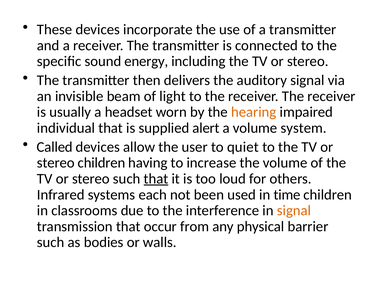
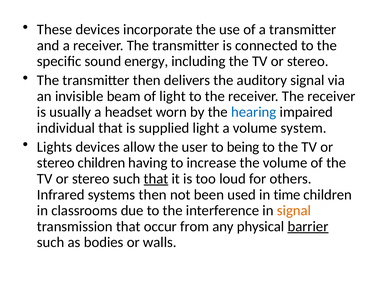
hearing colour: orange -> blue (254, 112)
supplied alert: alert -> light (206, 128)
Called: Called -> Lights (55, 147)
quiet: quiet -> being (243, 147)
systems each: each -> then (153, 195)
barrier underline: none -> present (308, 227)
